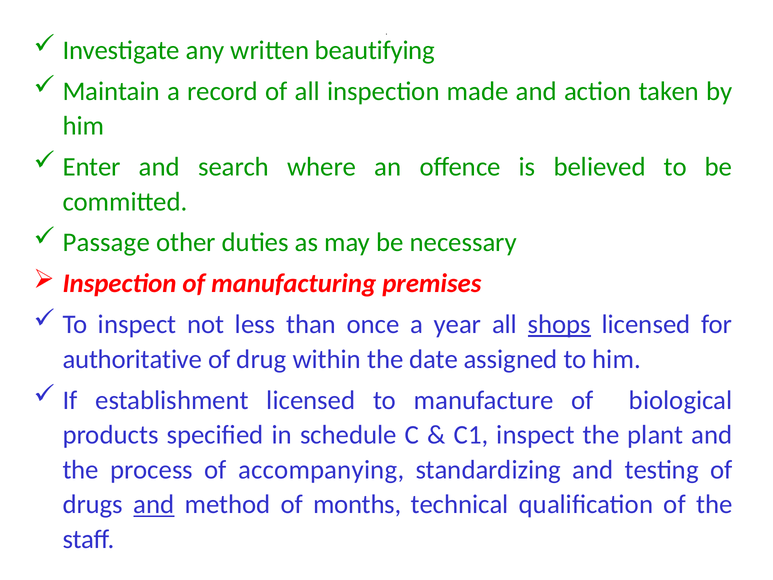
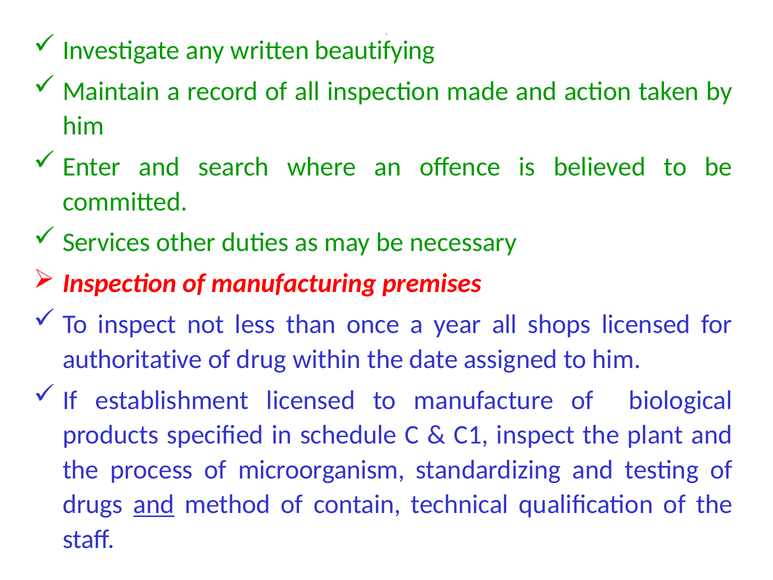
Passage: Passage -> Services (106, 242)
shops underline: present -> none (559, 324)
accompanying: accompanying -> microorganism (321, 470)
months: months -> contain (357, 504)
